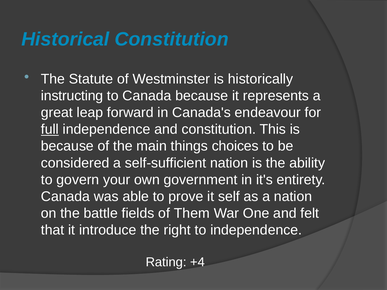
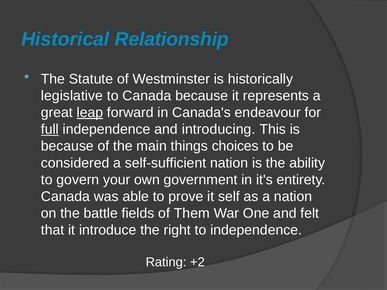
Historical Constitution: Constitution -> Relationship (172, 39)
instructing: instructing -> legislative (72, 96)
leap underline: none -> present (90, 113)
and constitution: constitution -> introducing (219, 129)
+4: +4 -> +2 (197, 262)
